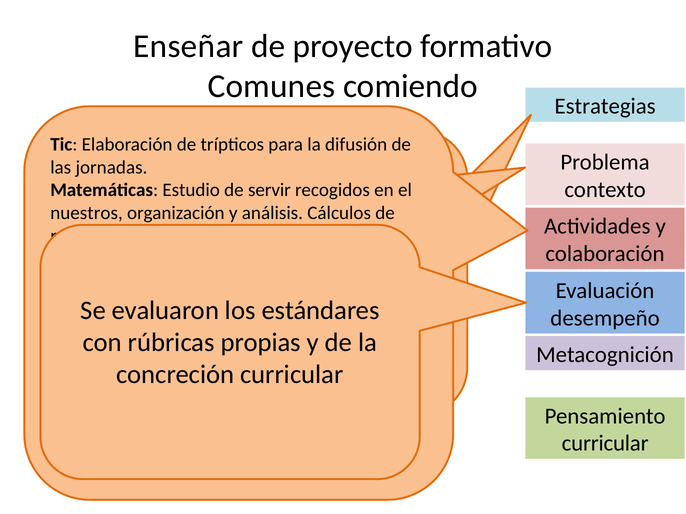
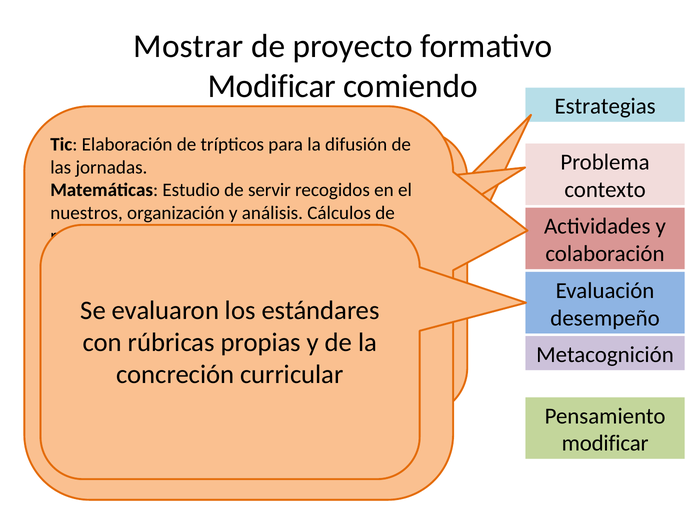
Enseñar: Enseñar -> Mostrar (188, 46)
Comunes: Comunes -> Modificar (272, 86)
curricular: curricular -> modificar (605, 444)
